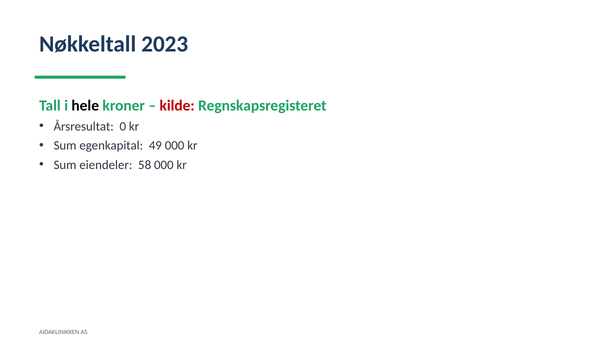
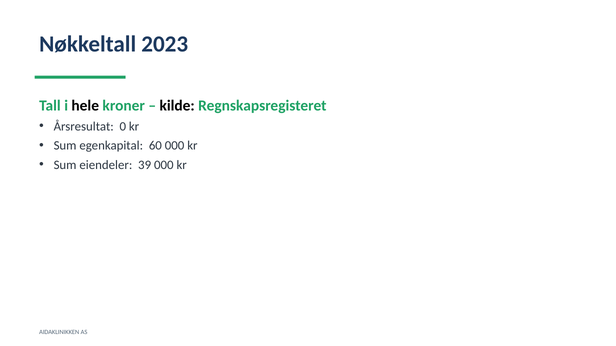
kilde colour: red -> black (177, 106)
49: 49 -> 60 (155, 146)
58: 58 -> 39 (145, 165)
